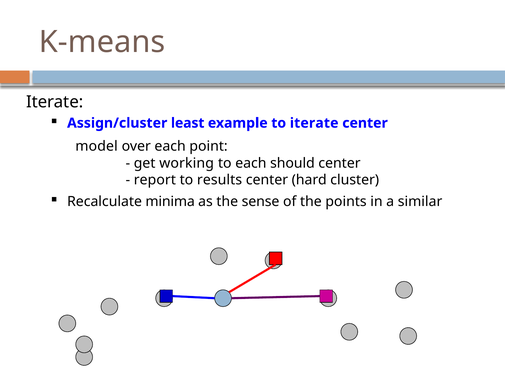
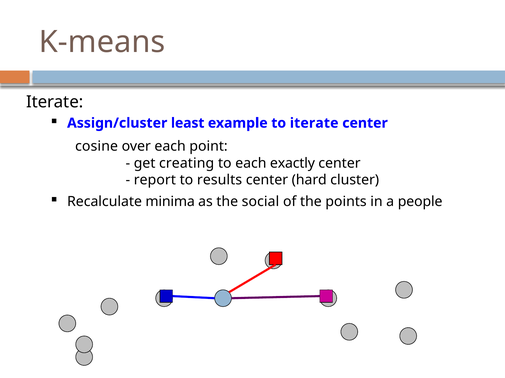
model: model -> cosine (97, 147)
working: working -> creating (187, 163)
should: should -> exactly (292, 163)
sense: sense -> social (260, 202)
similar: similar -> people (420, 202)
